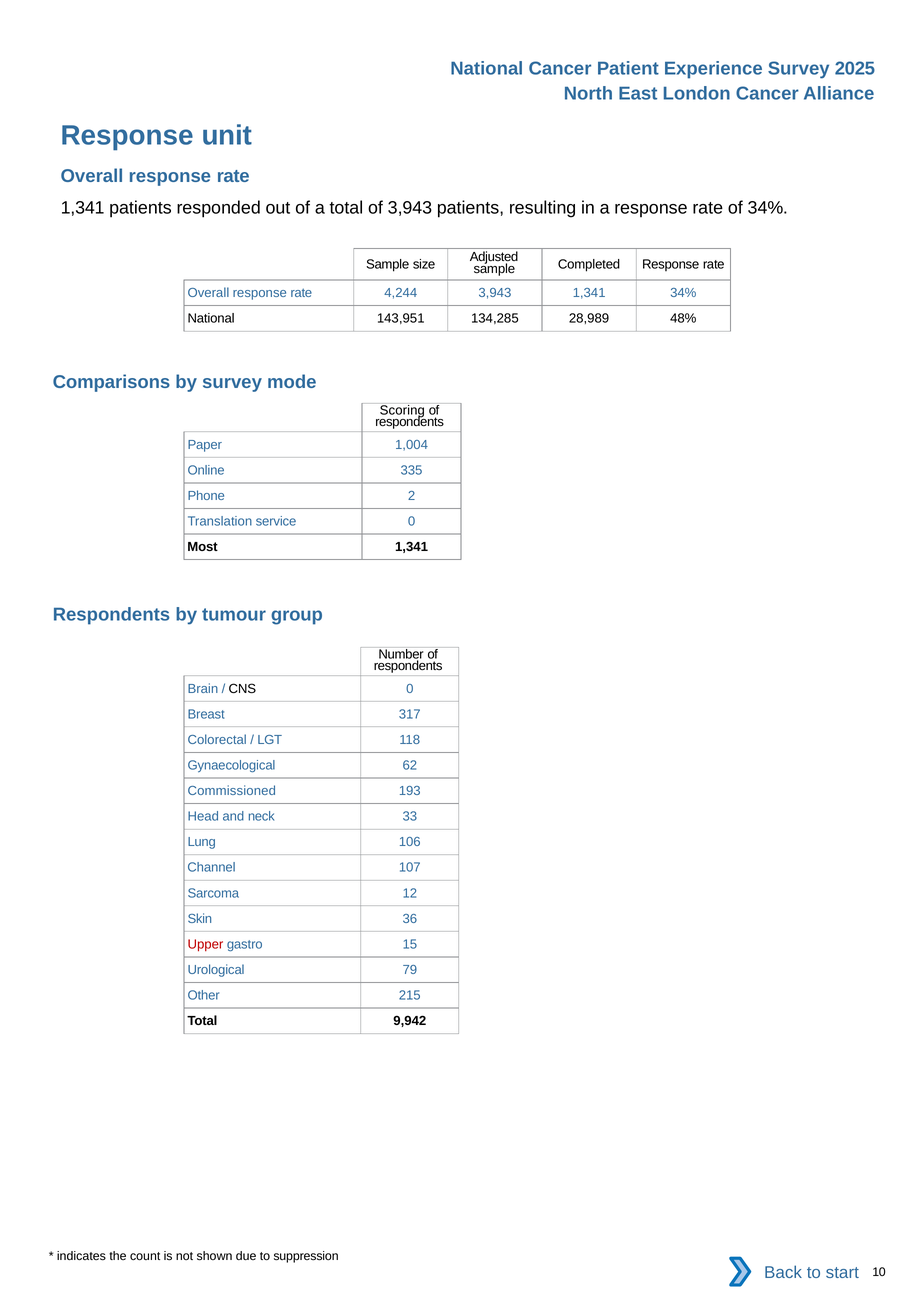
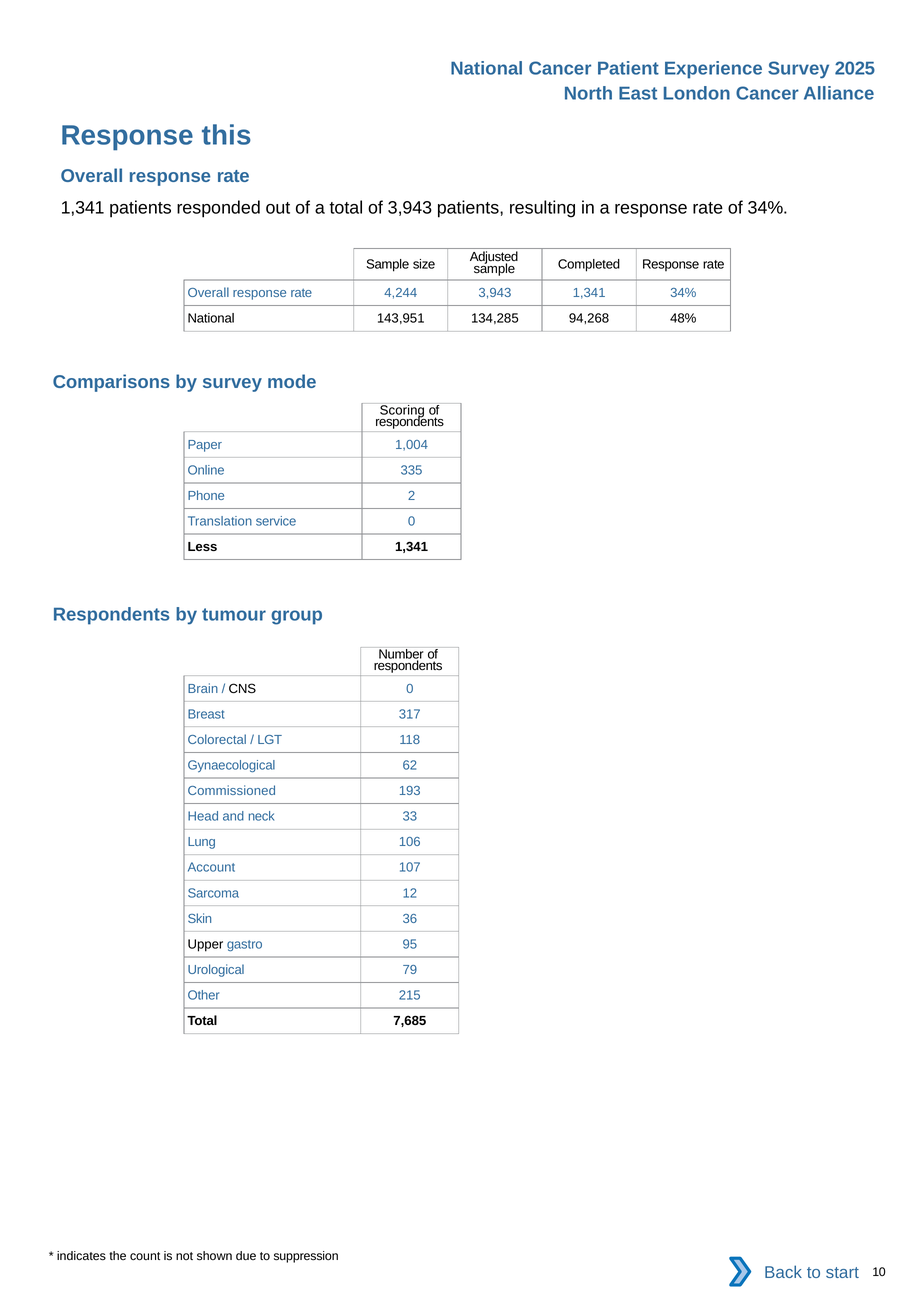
unit: unit -> this (227, 135)
28,989: 28,989 -> 94,268 (589, 318)
Most: Most -> Less (202, 547)
Channel: Channel -> Account (211, 867)
Upper colour: red -> black (205, 944)
15: 15 -> 95 (410, 944)
9,942: 9,942 -> 7,685 (410, 1021)
